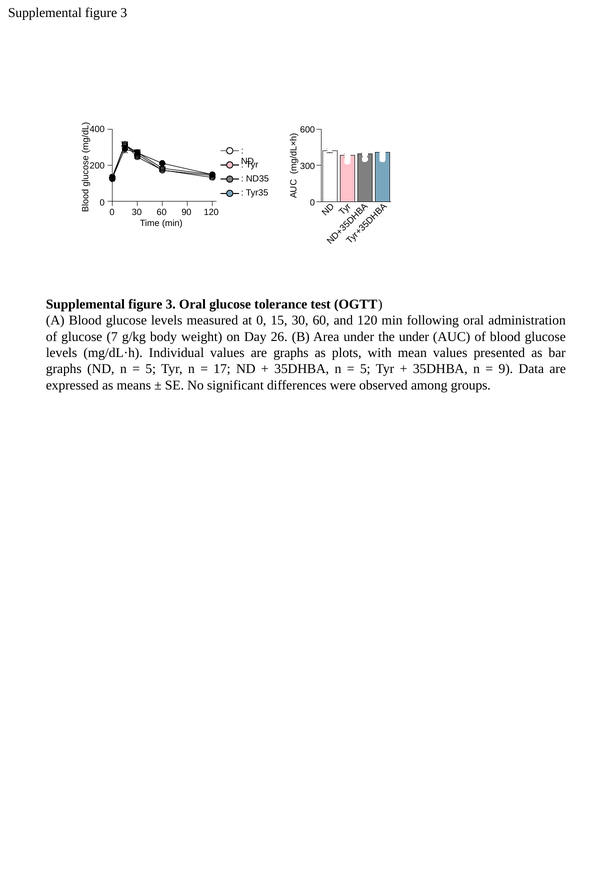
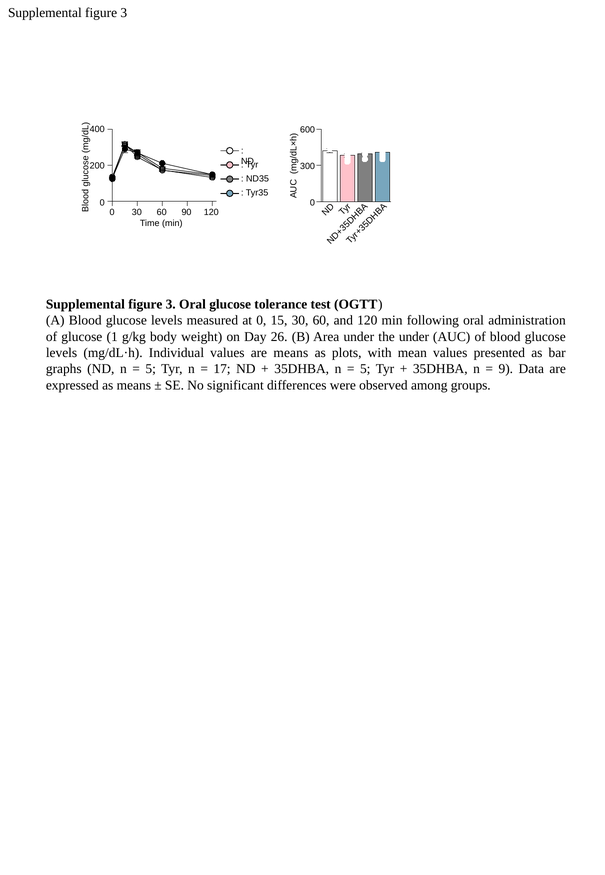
7: 7 -> 1 (112, 336)
are graphs: graphs -> means (291, 352)
